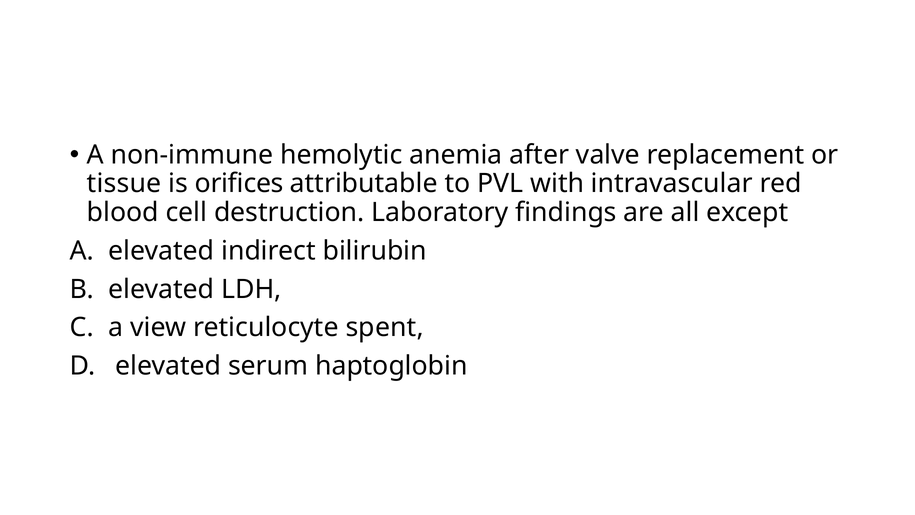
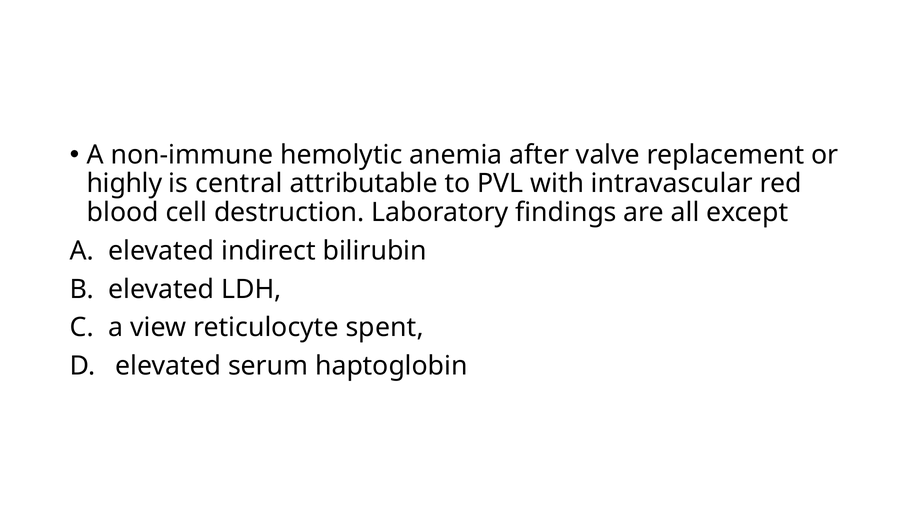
tissue: tissue -> highly (124, 184)
orifices: orifices -> central (239, 184)
